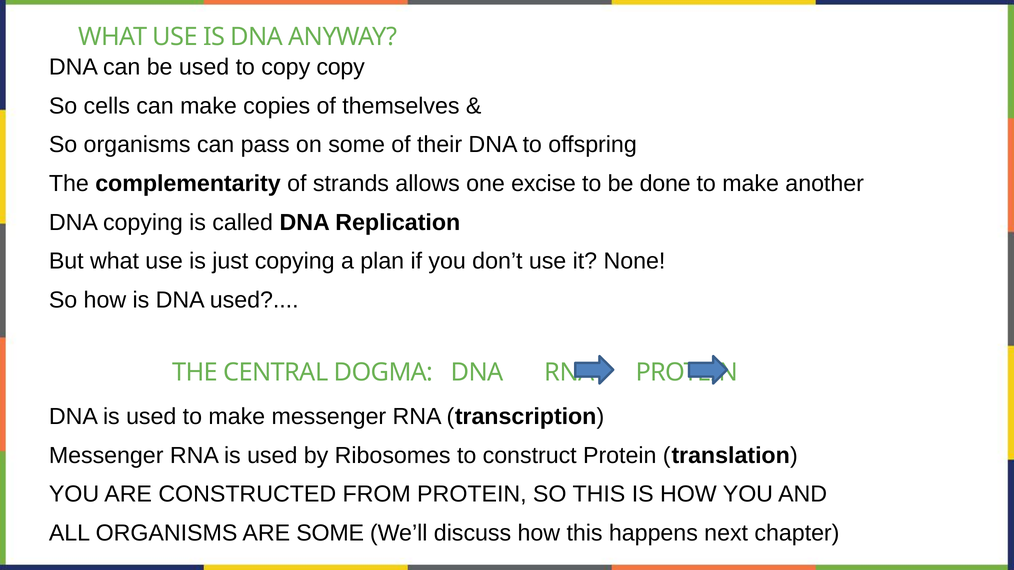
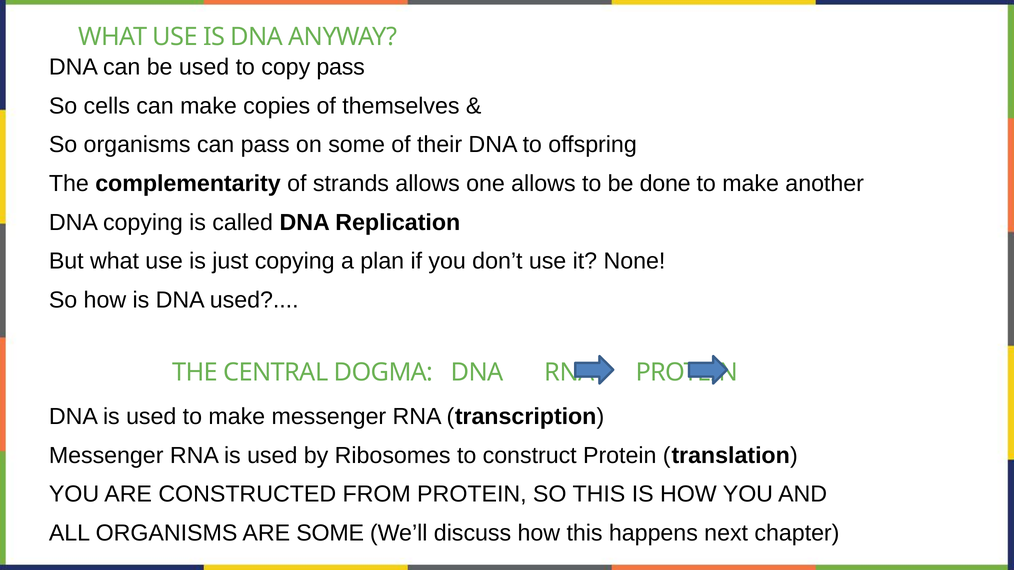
copy copy: copy -> pass (341, 67)
one excise: excise -> allows (543, 184)
